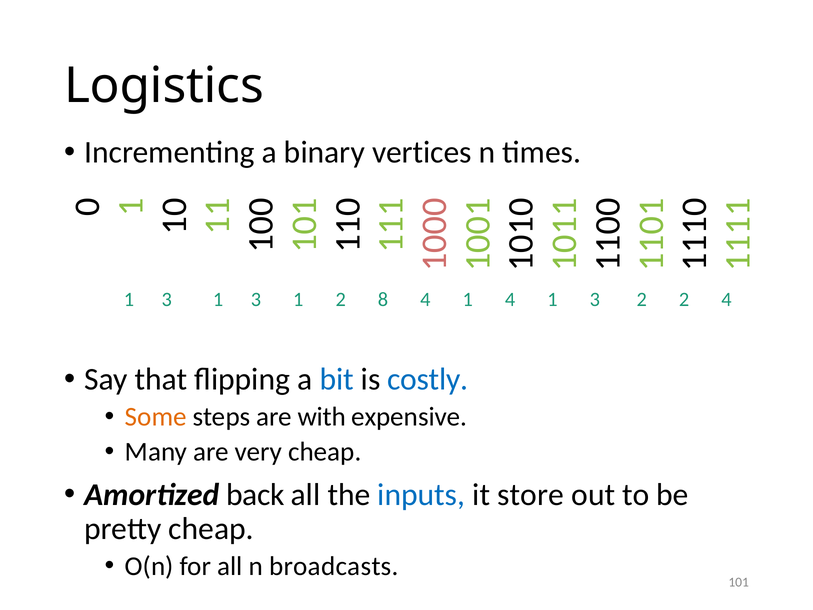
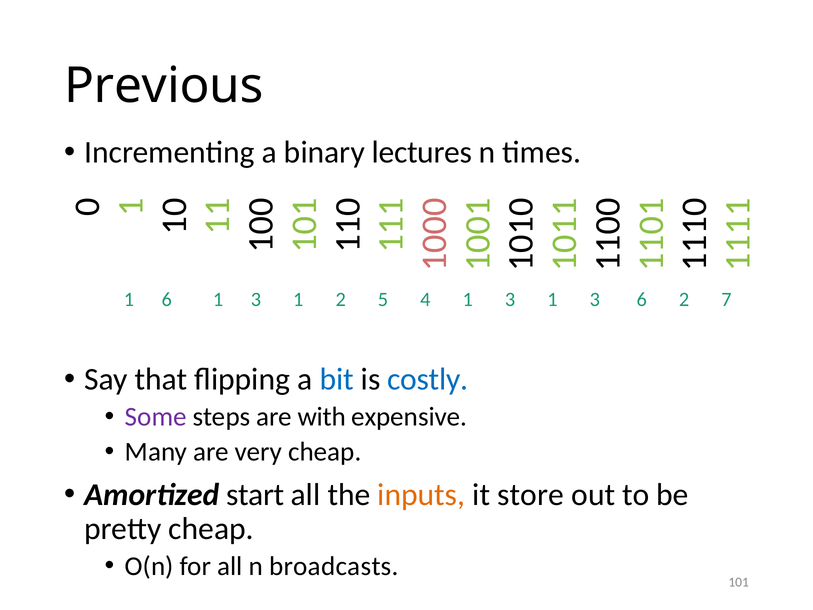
Logistics: Logistics -> Previous (164, 86)
vertices: vertices -> lectures (422, 152)
3: 3 -> 6 (167, 299)
8: 8 -> 5 (383, 299)
4 1 4: 4 -> 3 (510, 299)
3 2: 2 -> 6 (642, 299)
2 4: 4 -> 7 (726, 299)
Some colour: orange -> purple (156, 417)
back: back -> start (255, 494)
inputs colour: blue -> orange (421, 494)
